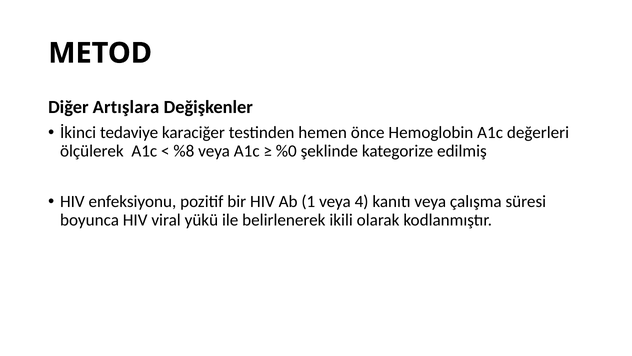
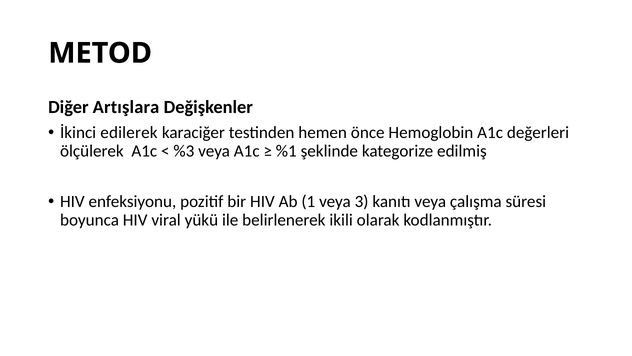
tedaviye: tedaviye -> edilerek (129, 133)
%8: %8 -> %3 (184, 151)
%0: %0 -> %1 (286, 151)
4: 4 -> 3 (362, 201)
